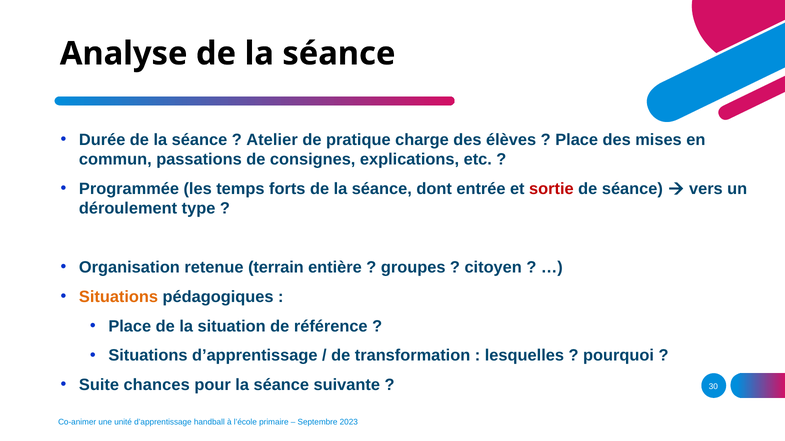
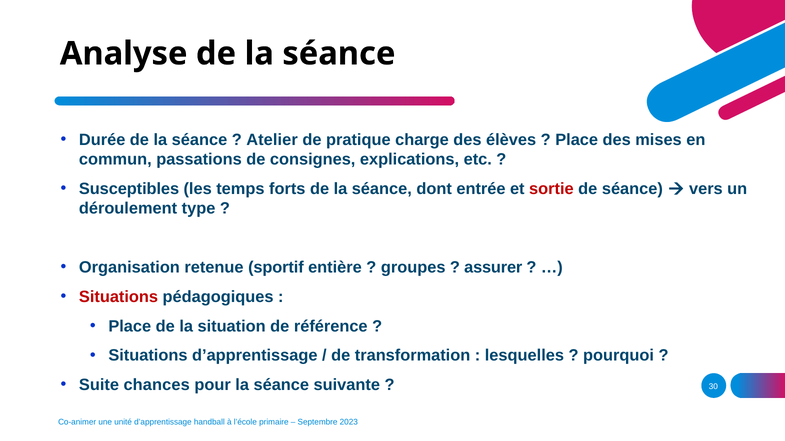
Programmée: Programmée -> Susceptibles (129, 189)
terrain: terrain -> sportif (276, 268)
citoyen: citoyen -> assurer (493, 268)
Situations colour: orange -> red (119, 297)
